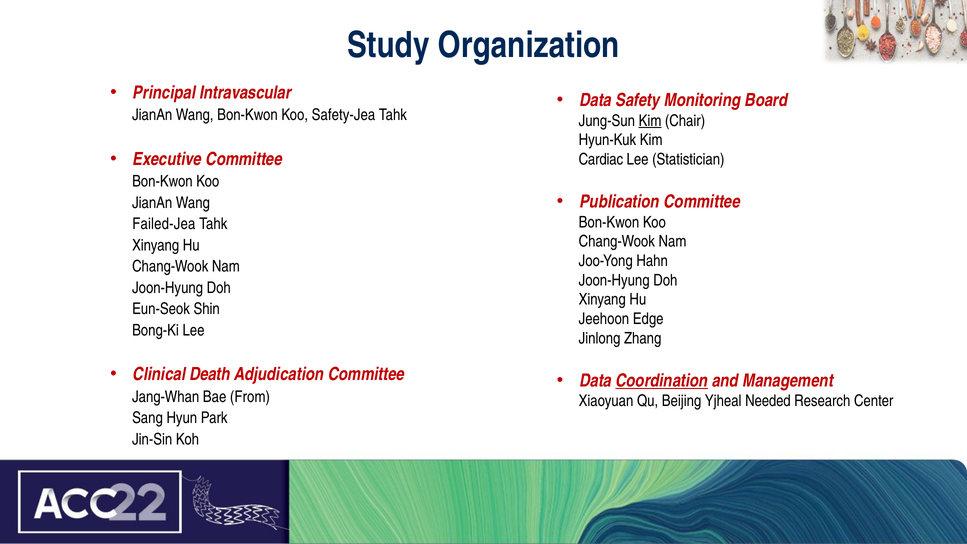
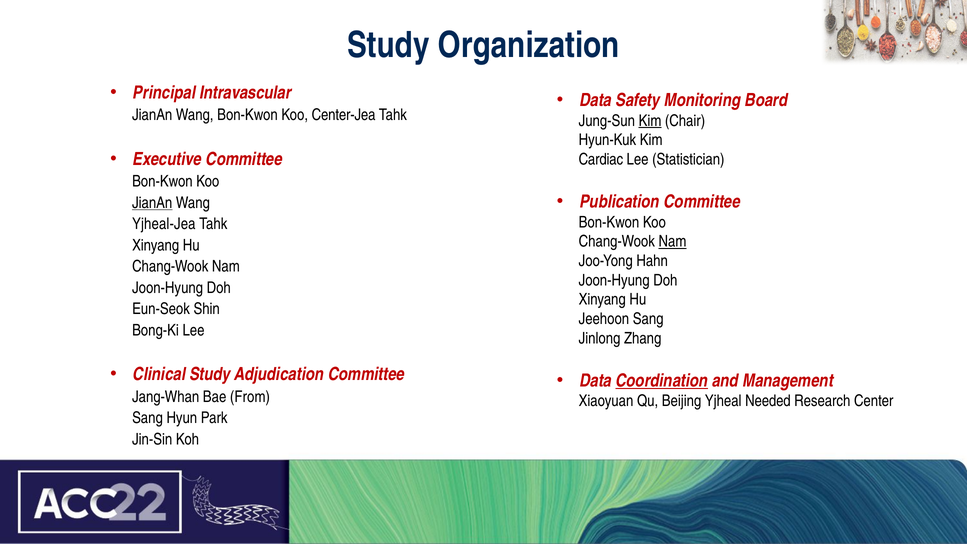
Safety-Jea: Safety-Jea -> Center-Jea (344, 115)
JianAn underline: none -> present (152, 203)
Failed-Jea: Failed-Jea -> Yjheal-Jea (164, 224)
Nam underline: none -> present (672, 242)
Jeehoon Edge: Edge -> Sang (648, 319)
Clinical Death: Death -> Study (210, 374)
